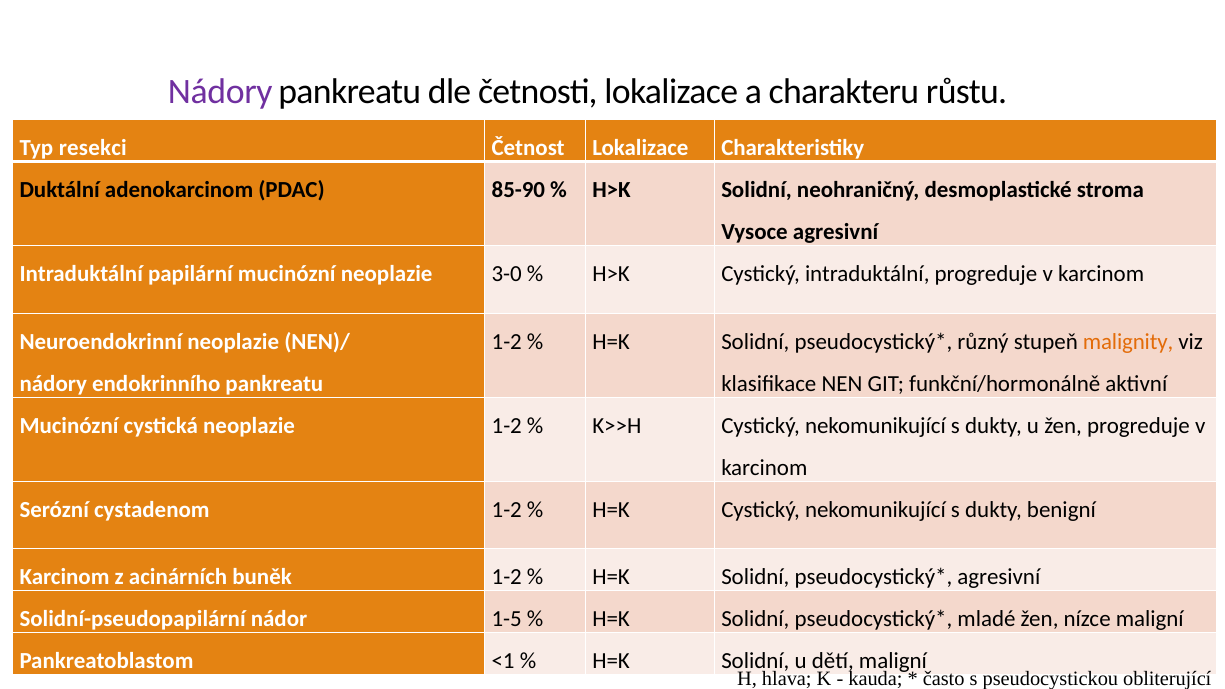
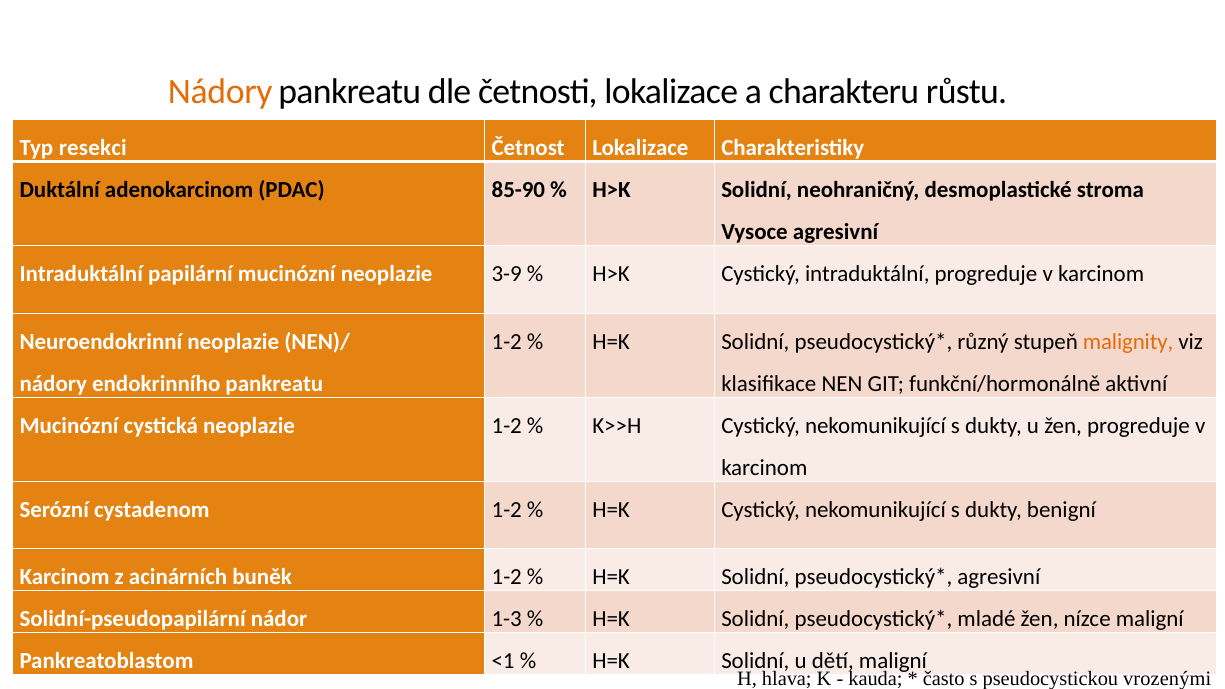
Nádory colour: purple -> orange (220, 92)
3-0: 3-0 -> 3-9 (507, 274)
1-5: 1-5 -> 1-3 (507, 619)
obliterující: obliterující -> vrozenými (1167, 679)
